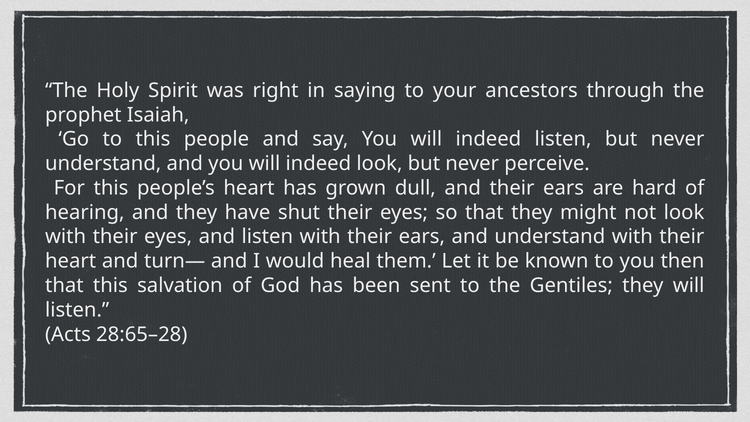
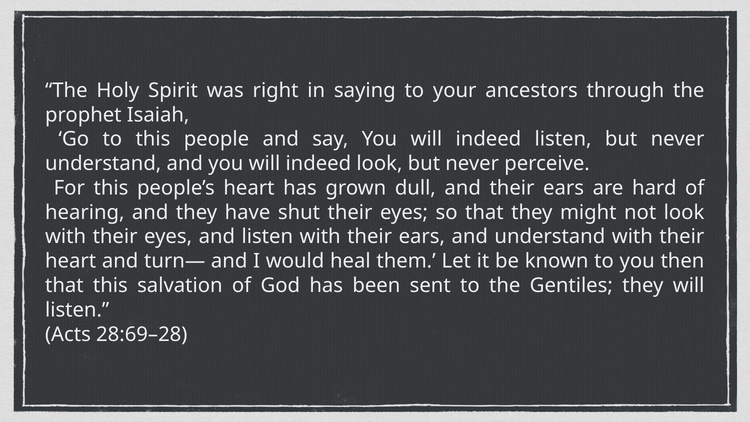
28:65–28: 28:65–28 -> 28:69–28 (142, 334)
